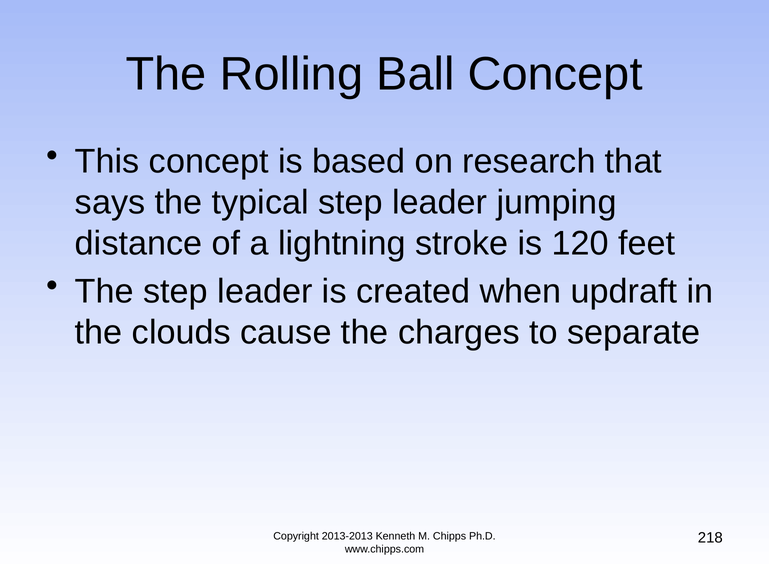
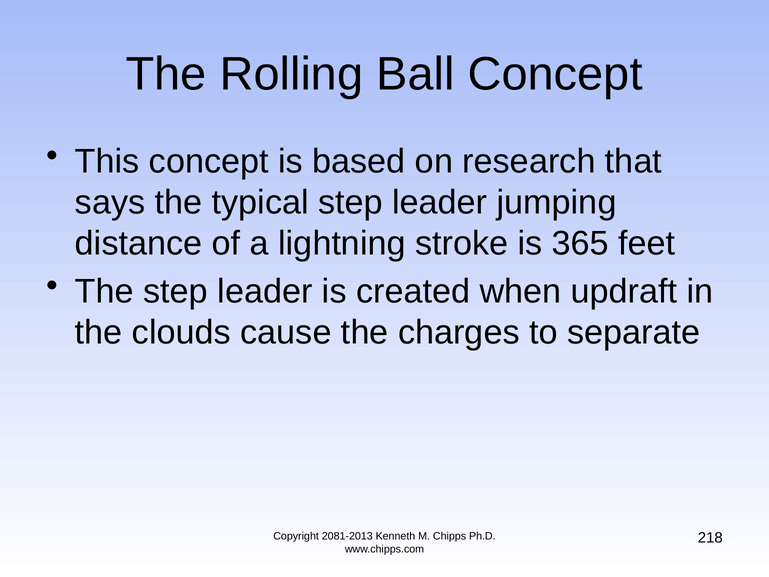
120: 120 -> 365 (580, 243)
2013-2013: 2013-2013 -> 2081-2013 (347, 536)
